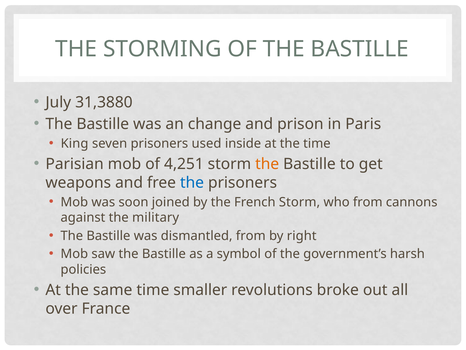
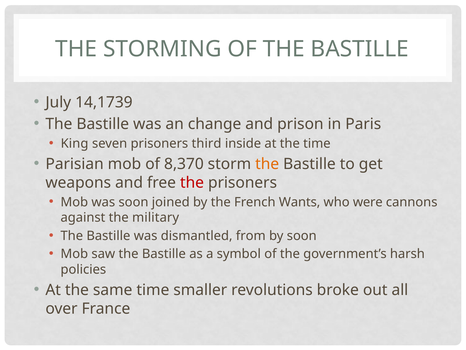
31,3880: 31,3880 -> 14,1739 (104, 102)
used: used -> third (207, 143)
4,251: 4,251 -> 8,370 (184, 164)
the colour: blue -> red (192, 182)
French Storm: Storm -> Wants (300, 202)
who from: from -> were (368, 202)
by right: right -> soon (302, 236)
